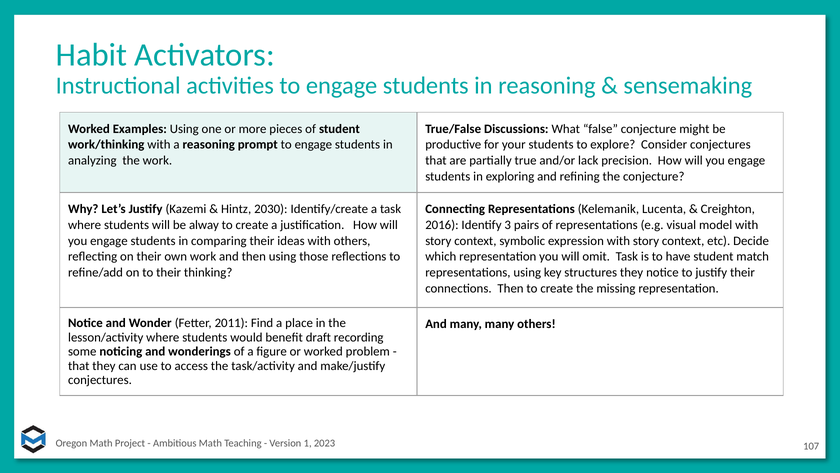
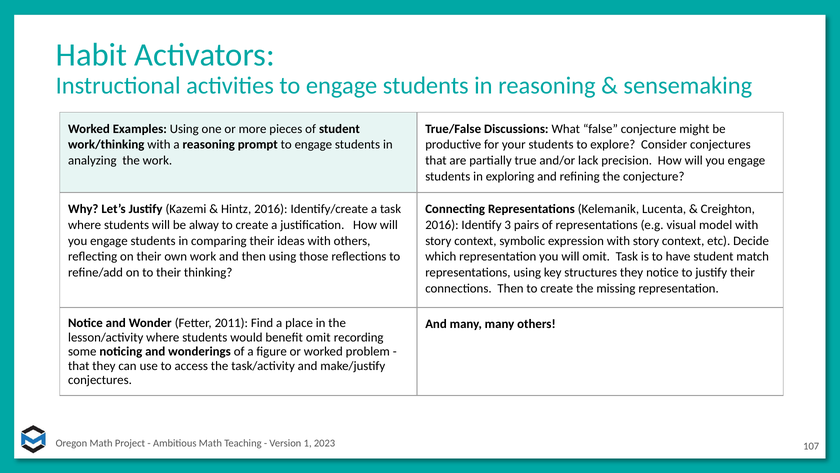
Hintz 2030: 2030 -> 2016 (271, 209)
benefit draft: draft -> omit (318, 337)
